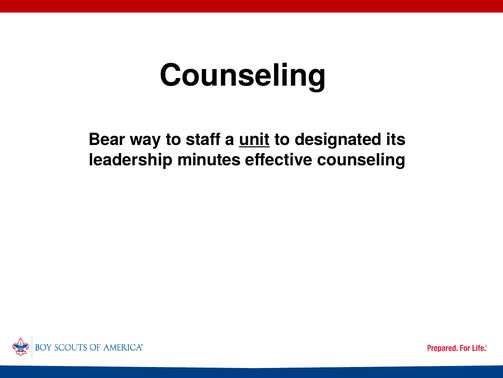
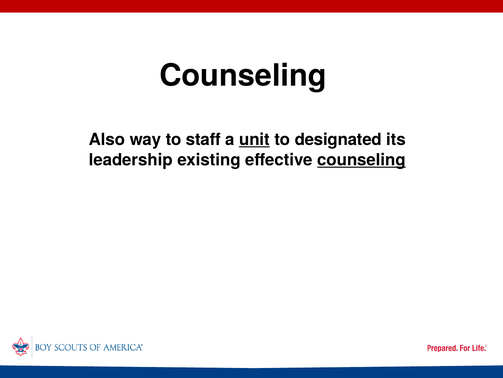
Bear: Bear -> Also (107, 139)
minutes: minutes -> existing (209, 160)
counseling underline: none -> present (361, 160)
